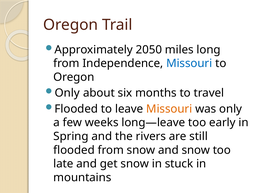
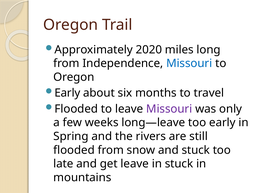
2050: 2050 -> 2020 (149, 50)
Only: Only -> Early (67, 93)
Missouri colour: orange -> purple (169, 109)
and snow: snow -> stuck (196, 150)
get snow: snow -> leave (135, 164)
